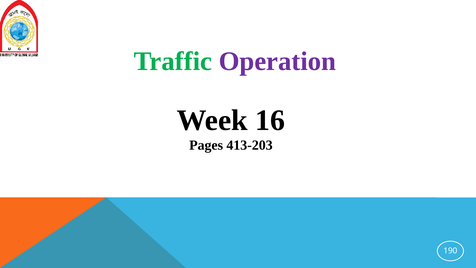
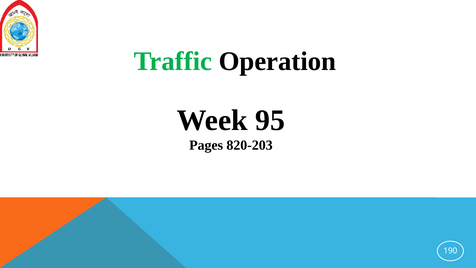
Operation colour: purple -> black (277, 61)
16: 16 -> 95 (270, 120)
413-203: 413-203 -> 820-203 (250, 145)
